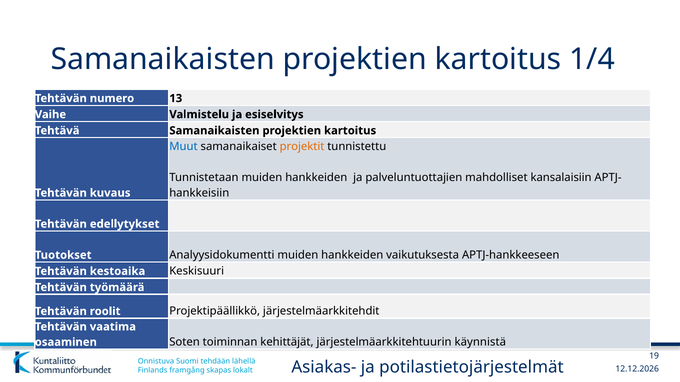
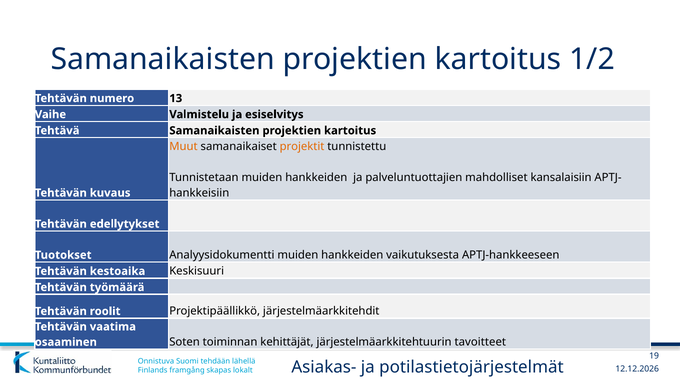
1/4: 1/4 -> 1/2 (592, 60)
Muut colour: blue -> orange (183, 147)
käynnistä: käynnistä -> tavoitteet (480, 343)
